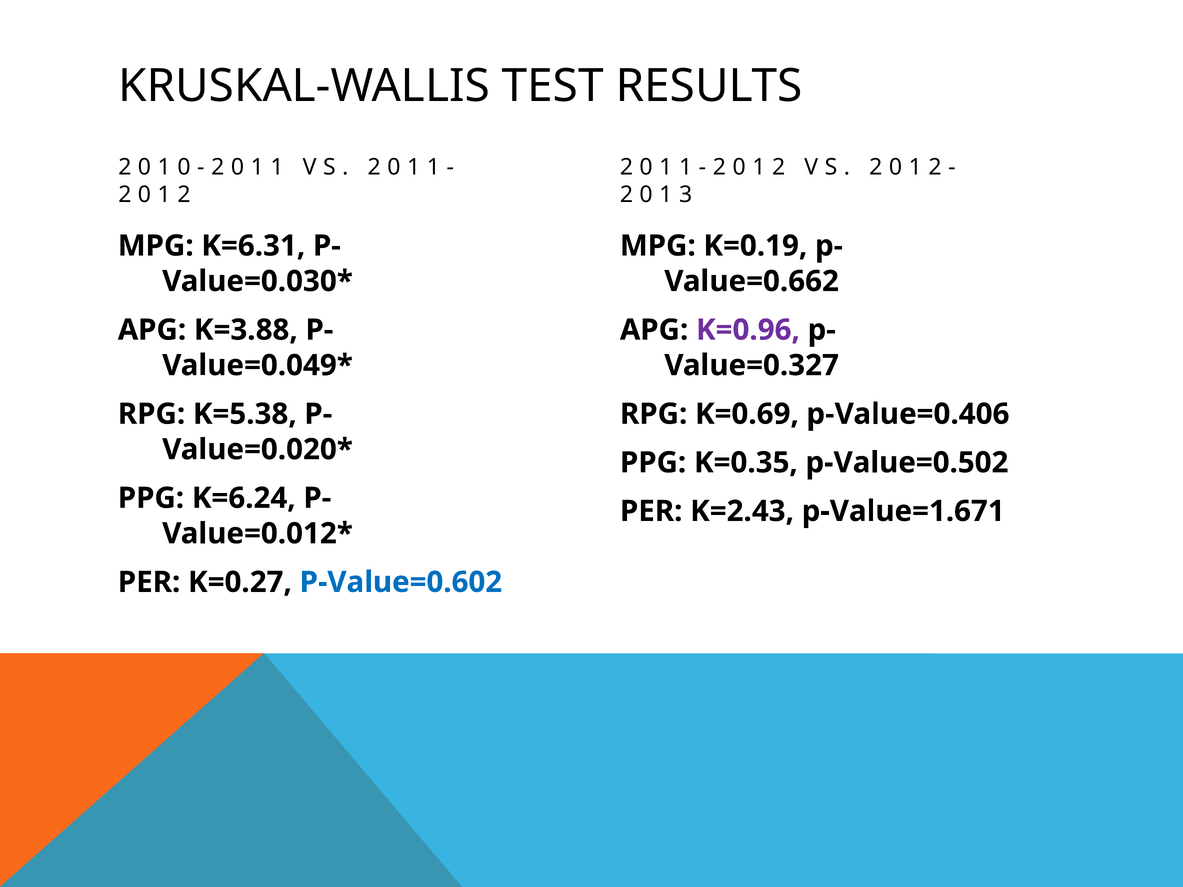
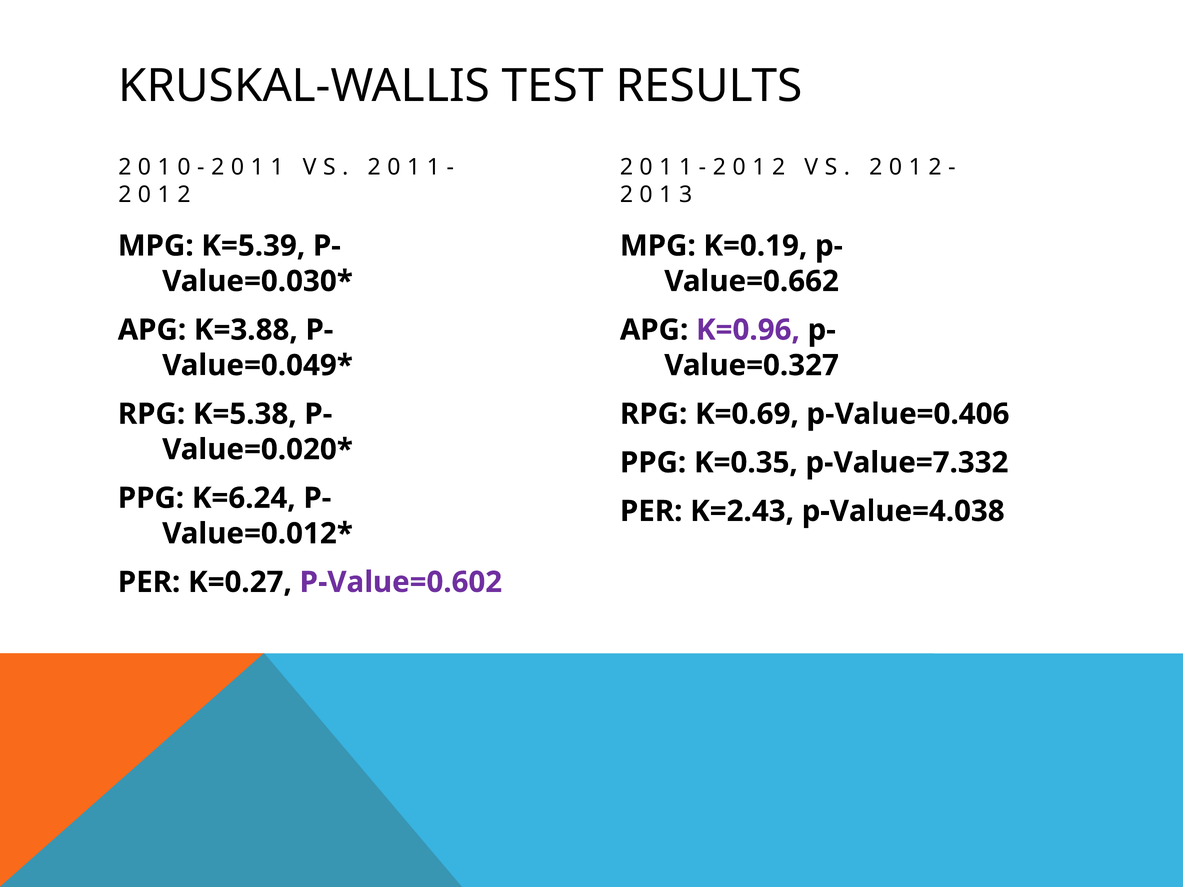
K=6.31: K=6.31 -> K=5.39 (253, 246)
p-Value=0.502: p-Value=0.502 -> p-Value=7.332 (907, 463)
p-Value=1.671: p-Value=1.671 -> p-Value=4.038 (903, 511)
P-Value=0.602 colour: blue -> purple (401, 582)
